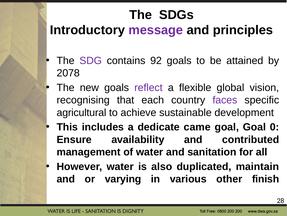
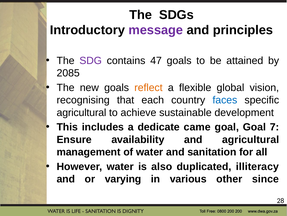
92: 92 -> 47 (156, 60)
2078: 2078 -> 2085 (68, 73)
reflect colour: purple -> orange (148, 87)
faces colour: purple -> blue (225, 100)
0: 0 -> 7 (274, 127)
and contributed: contributed -> agricultural (251, 139)
maintain: maintain -> illiteracy (257, 166)
finish: finish -> since (266, 178)
